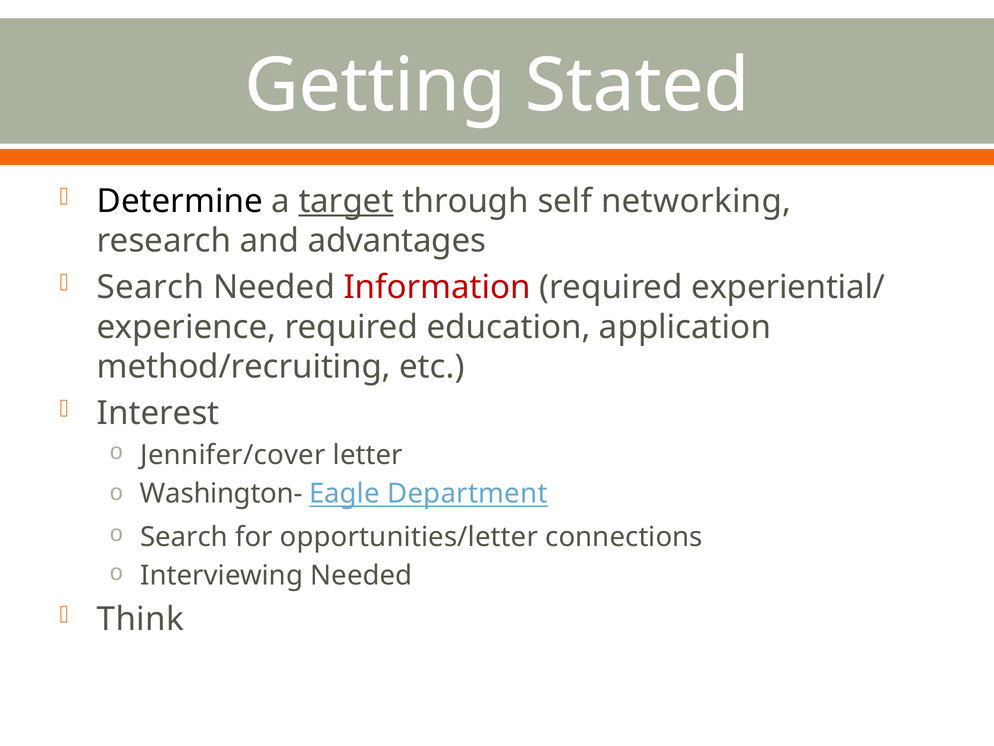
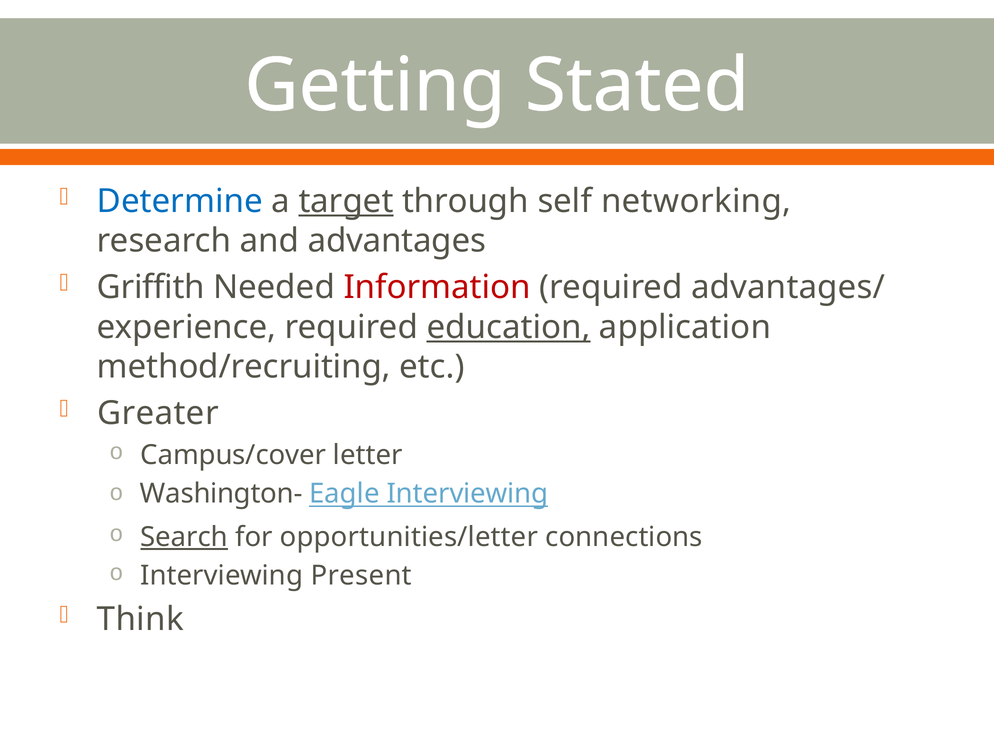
Determine colour: black -> blue (180, 201)
Search: Search -> Griffith (151, 287)
experiential/: experiential/ -> advantages/ (788, 287)
education underline: none -> present (509, 327)
Interest: Interest -> Greater (158, 413)
Jennifer/cover: Jennifer/cover -> Campus/cover (233, 455)
Eagle Department: Department -> Interviewing (468, 493)
Search underline: none -> present (184, 537)
Interviewing Needed: Needed -> Present (361, 575)
